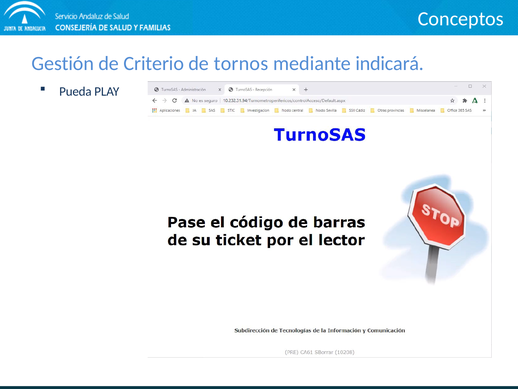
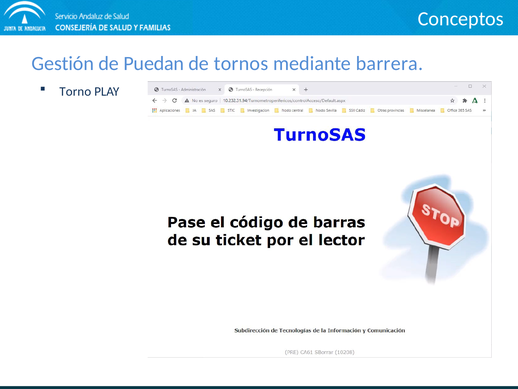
Criterio: Criterio -> Puedan (154, 63)
indicará: indicará -> barrera (390, 63)
Pueda: Pueda -> Torno (75, 91)
